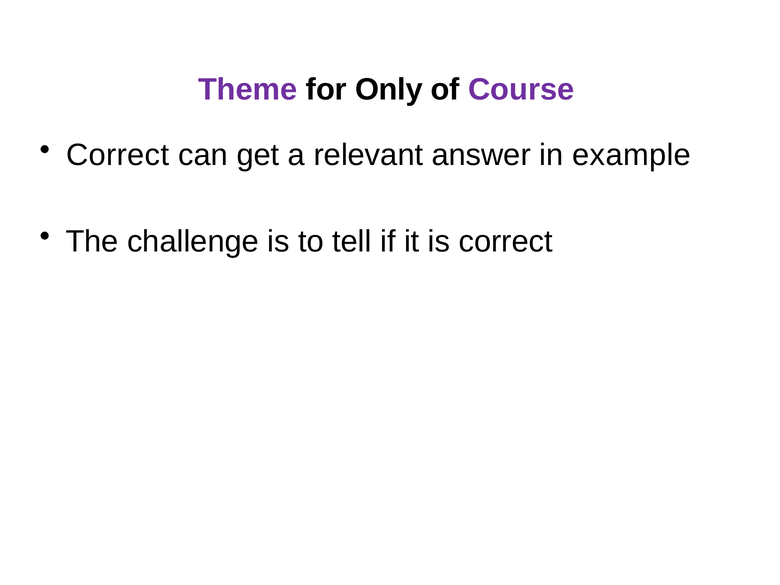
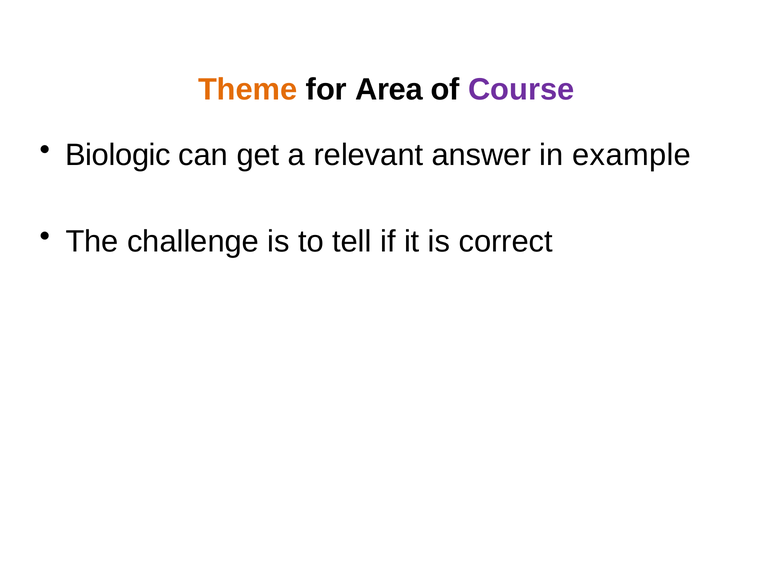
Theme colour: purple -> orange (248, 89)
Only: Only -> Area (389, 89)
Correct: Correct -> Biologic (118, 155)
